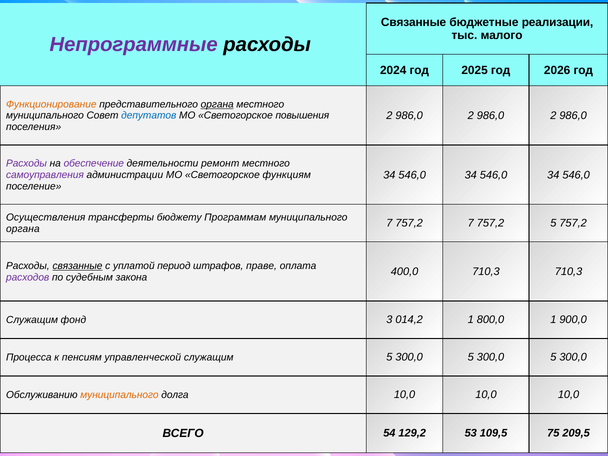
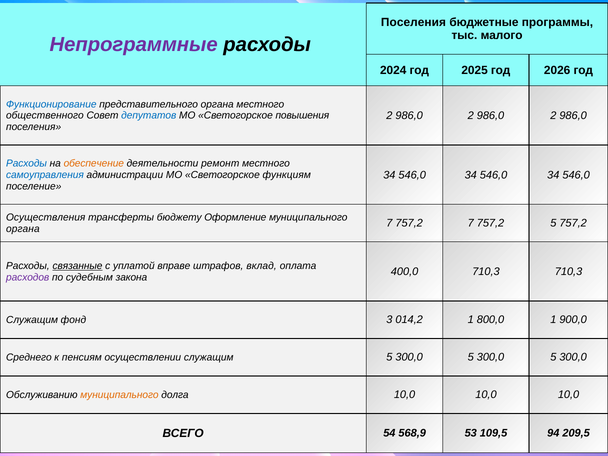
Связанные: Связанные -> Поселения (413, 22)
реализации: реализации -> программы (557, 22)
Функционирование colour: orange -> blue (51, 104)
органа underline: present -> none (217, 104)
муниципального: муниципального -> общественного (45, 116)
Расходы colour: purple -> blue (26, 163)
обеспечение colour: purple -> orange (94, 163)
самоуправления colour: purple -> blue (45, 175)
Программам: Программам -> Оформление (235, 218)
период: период -> вправе (174, 266)
праве: праве -> вклад (262, 266)
Процесса: Процесса -> Среднего (29, 357)
управленческой: управленческой -> осуществлении (143, 357)
129,2: 129,2 -> 568,9 (412, 433)
75: 75 -> 94 (553, 433)
